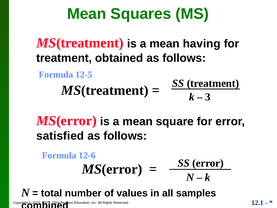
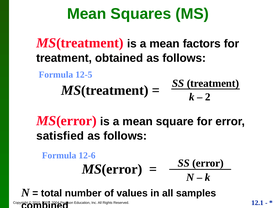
having: having -> factors (202, 44)
3: 3 -> 2 (208, 97)
